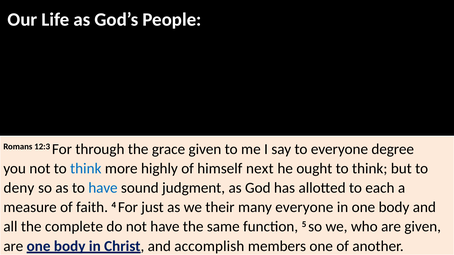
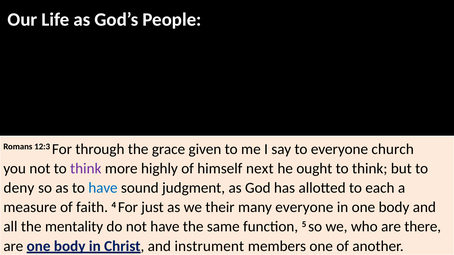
degree: degree -> church (393, 149)
think colour: blue -> purple (86, 169)
complete: complete -> mentality (74, 227)
are given: given -> there (423, 227)
accomplish: accomplish -> instrument (209, 246)
